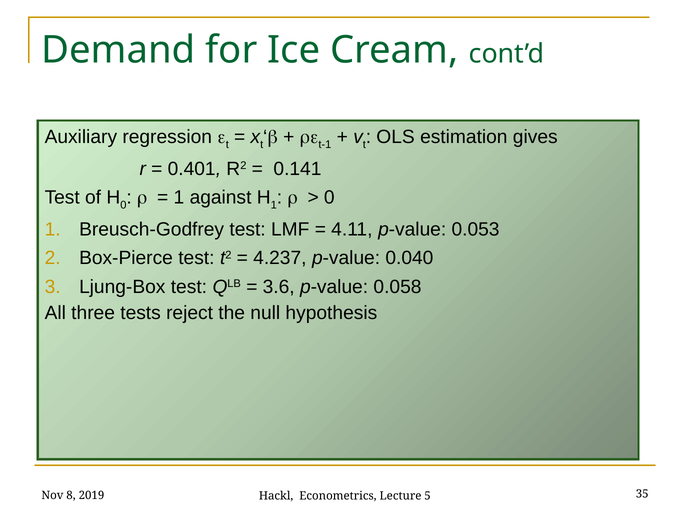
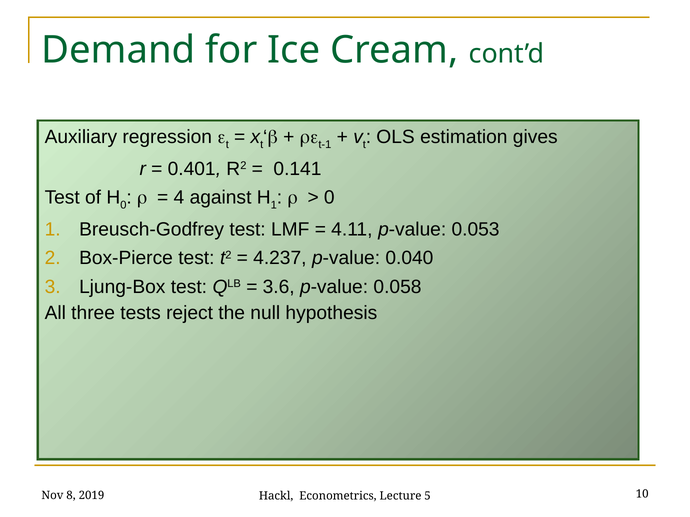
1: 1 -> 4 (179, 198)
35: 35 -> 10 (642, 494)
